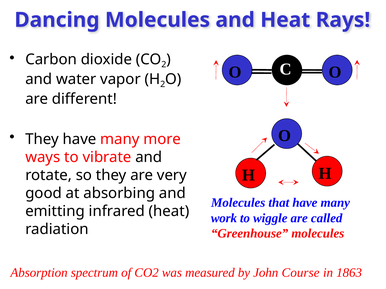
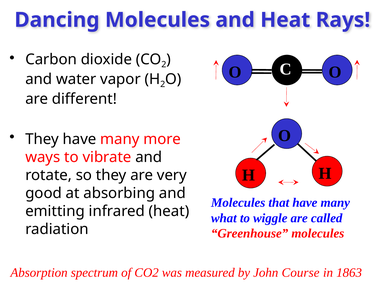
work: work -> what (224, 218)
